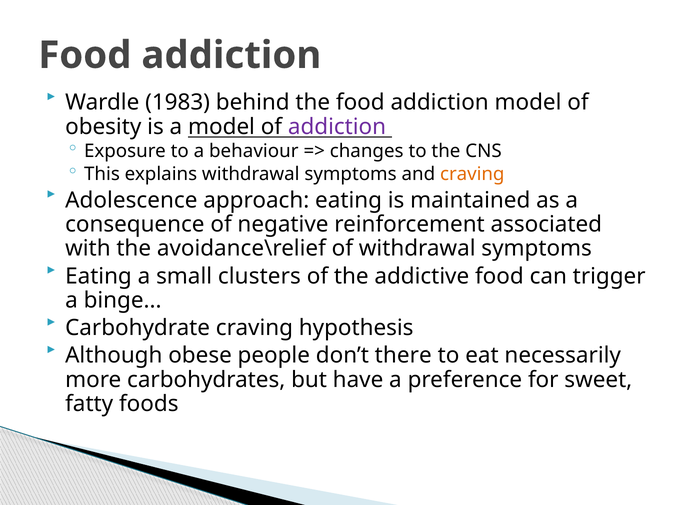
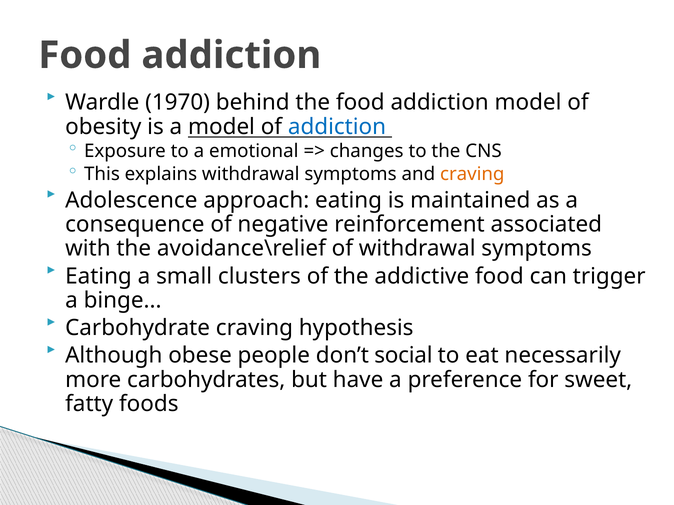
1983: 1983 -> 1970 (178, 103)
addiction colour: purple -> blue (337, 127)
behaviour: behaviour -> emotional (254, 151)
there: there -> social (403, 356)
